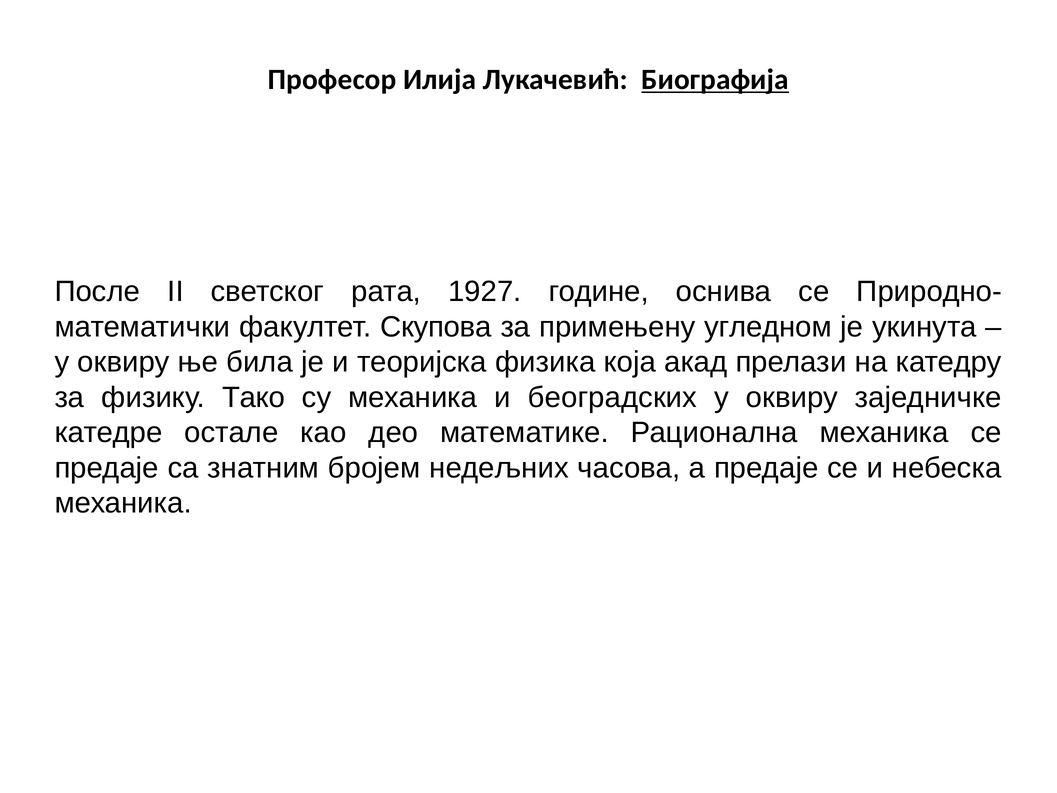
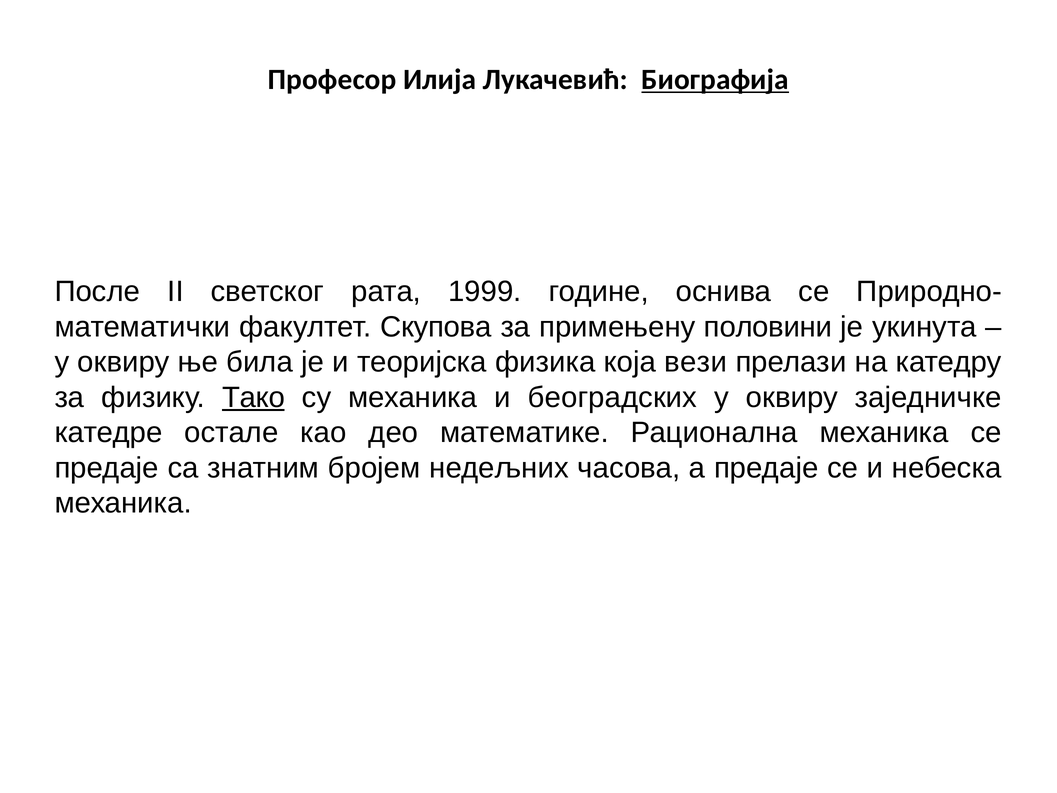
1927: 1927 -> 1999 (485, 292)
угледном: угледном -> половини (768, 327)
акад: акад -> вези (696, 362)
Тако underline: none -> present (253, 397)
